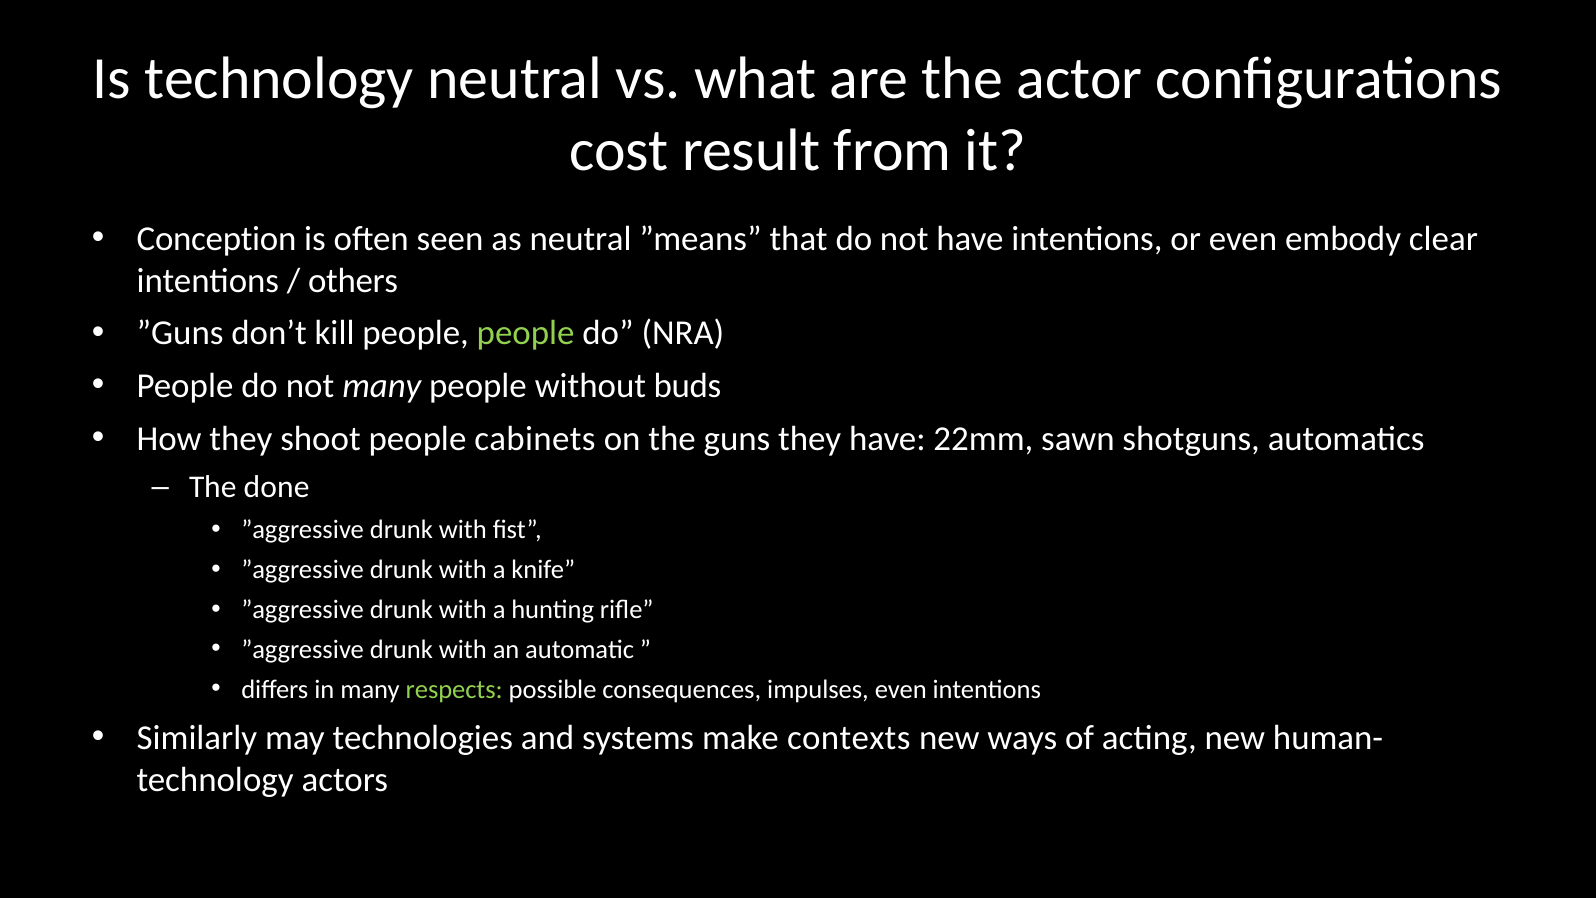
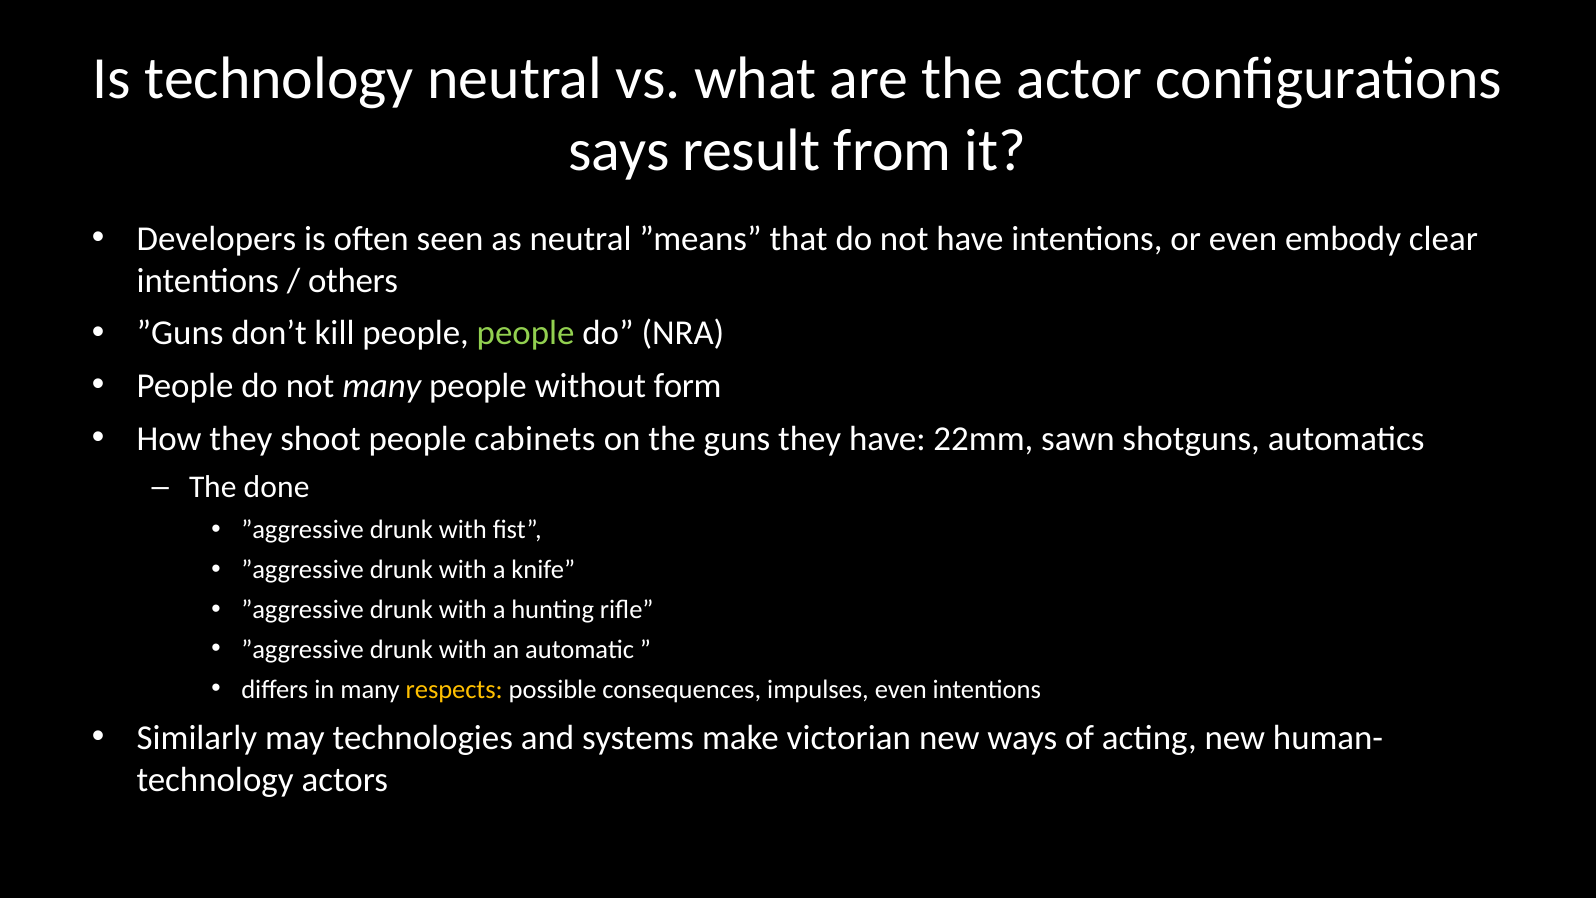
cost: cost -> says (619, 151)
Conception: Conception -> Developers (216, 239)
buds: buds -> form (688, 386)
respects colour: light green -> yellow (454, 689)
contexts: contexts -> victorian (849, 737)
